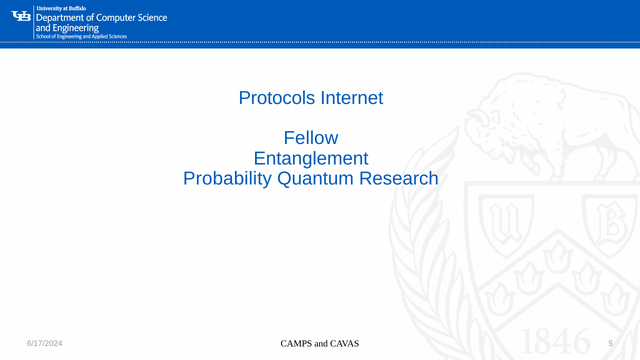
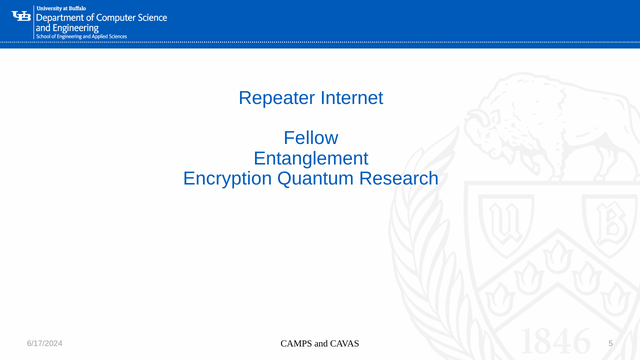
Protocols: Protocols -> Repeater (277, 98)
Probability: Probability -> Encryption (228, 179)
